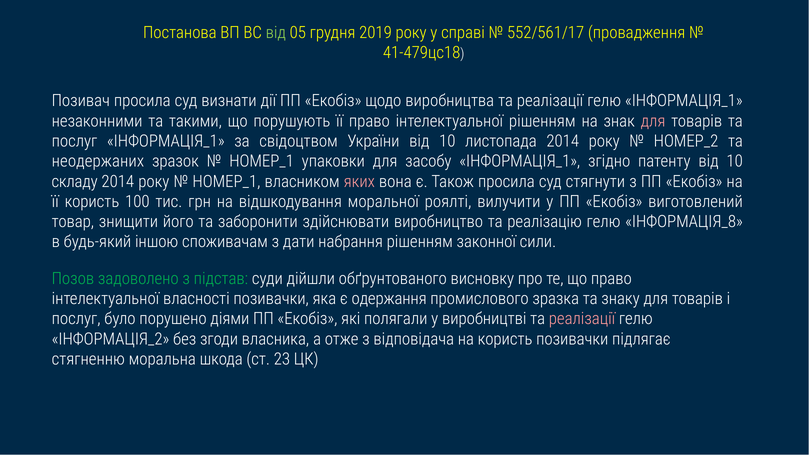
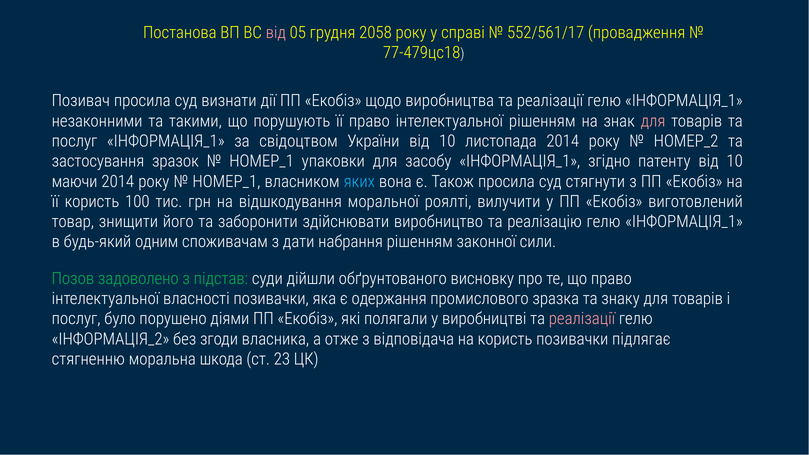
від colour: light green -> pink (276, 33)
2019: 2019 -> 2058 (375, 33)
41-479цс18: 41-479цс18 -> 77-479цс18 (422, 53)
неодержаних: неодержаних -> застосування (98, 161)
складу: складу -> маючи (75, 182)
яких colour: pink -> light blue (359, 182)
реалізацію гелю ІНФОРМАЦІЯ_8: ІНФОРМАЦІЯ_8 -> ІНФОРМАЦІЯ_1 (684, 222)
іншою: іншою -> одним (157, 242)
